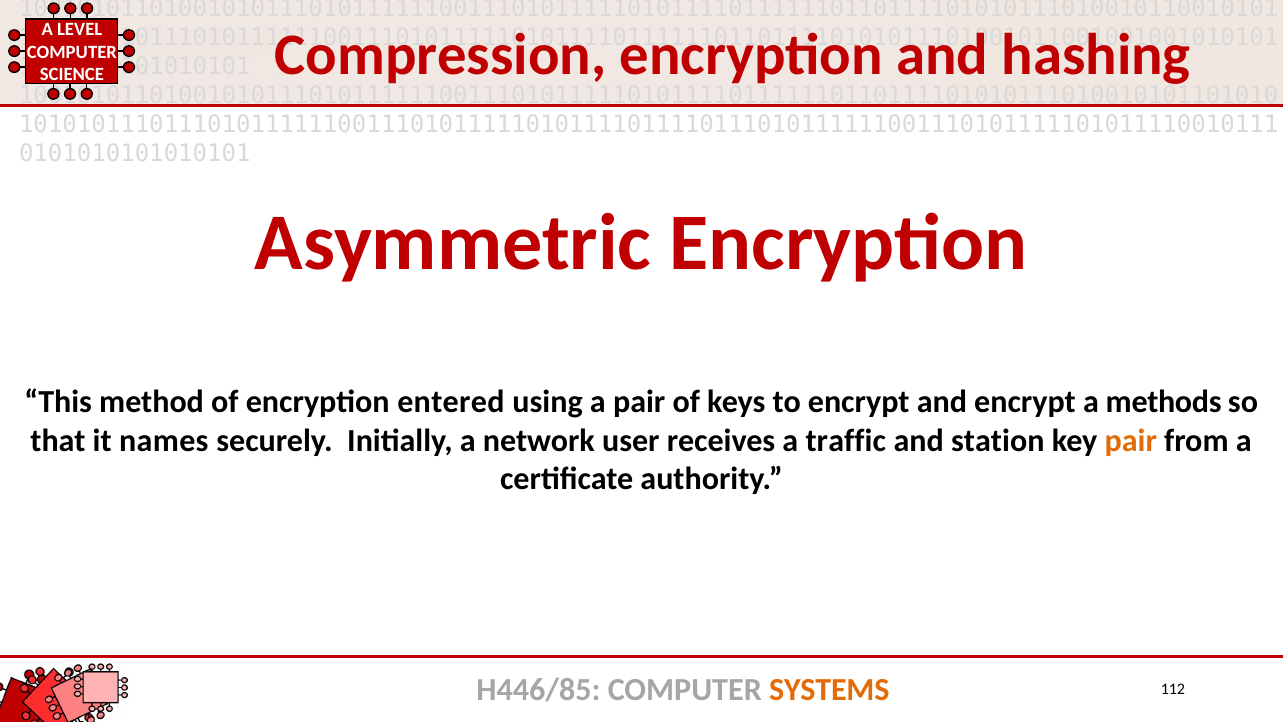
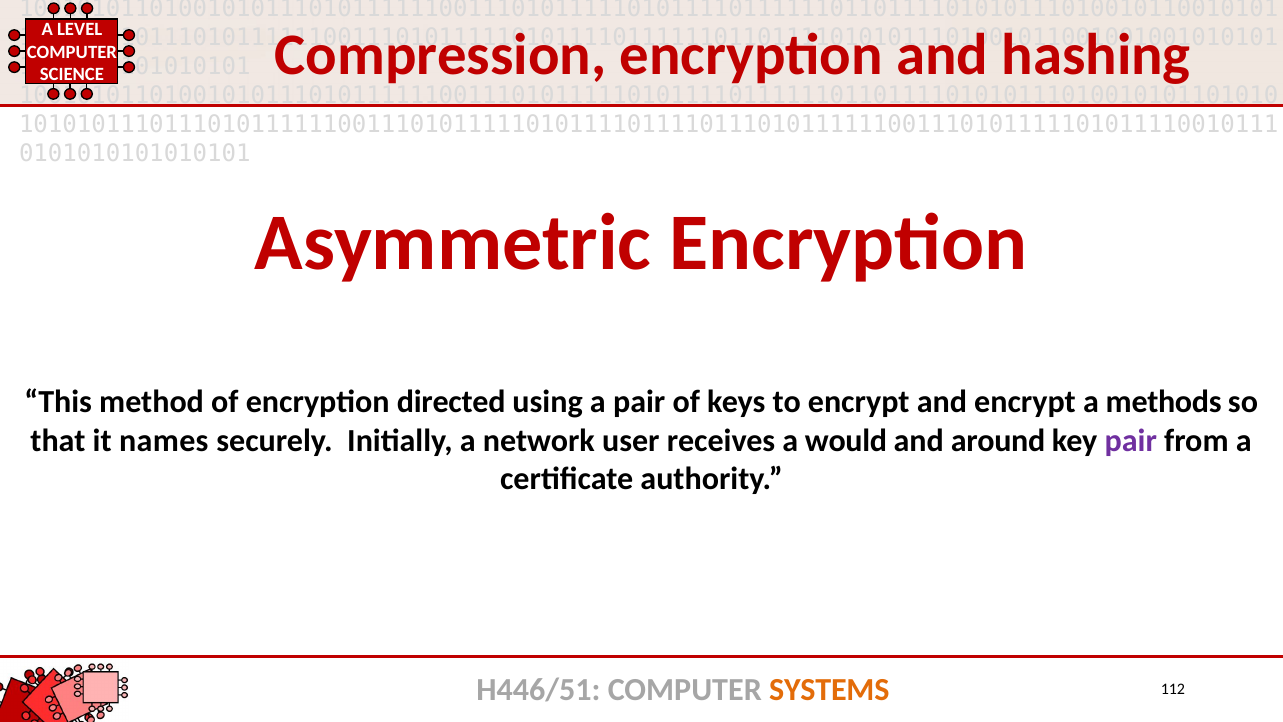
entered: entered -> directed (451, 402)
traffic: traffic -> would (846, 440)
station: station -> around (998, 440)
pair colour: orange -> purple (1131, 440)
H446/85: H446/85 -> H446/51 (538, 689)
